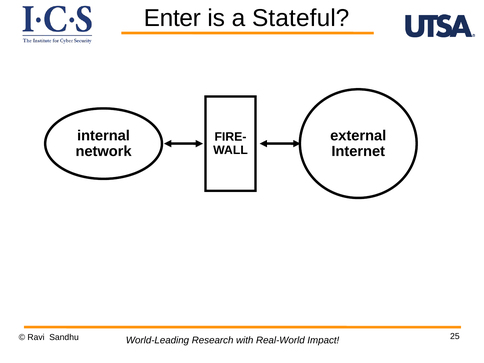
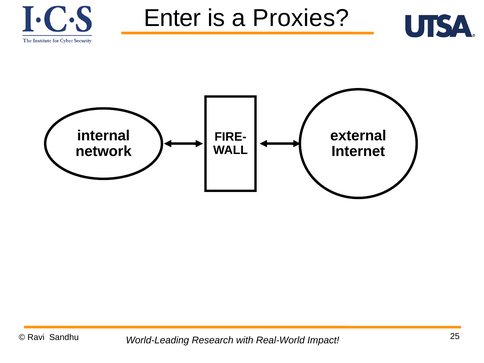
Stateful: Stateful -> Proxies (301, 18)
